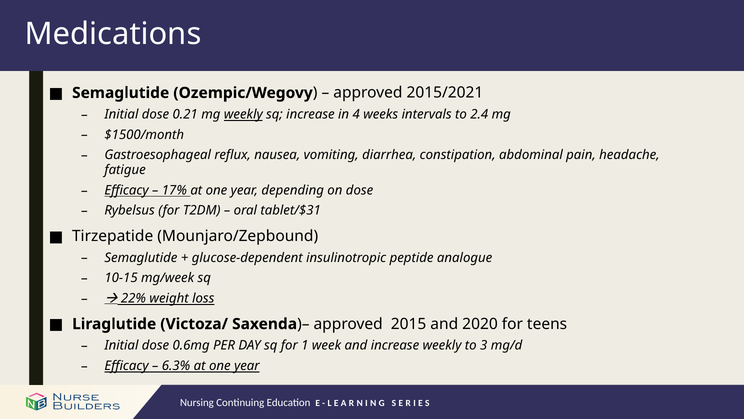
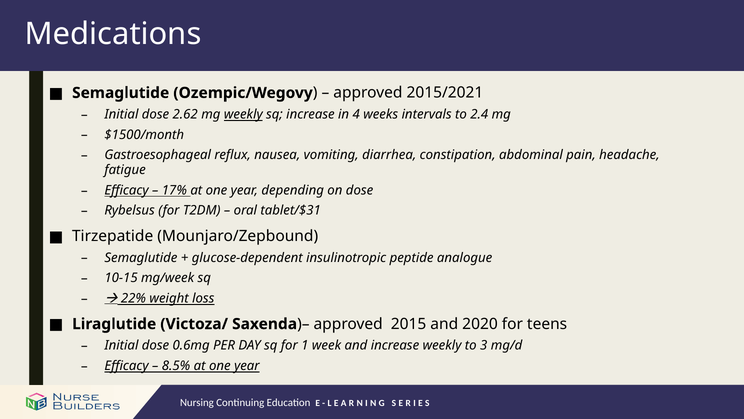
0.21: 0.21 -> 2.62 (185, 114)
6.3%: 6.3% -> 8.5% (176, 365)
